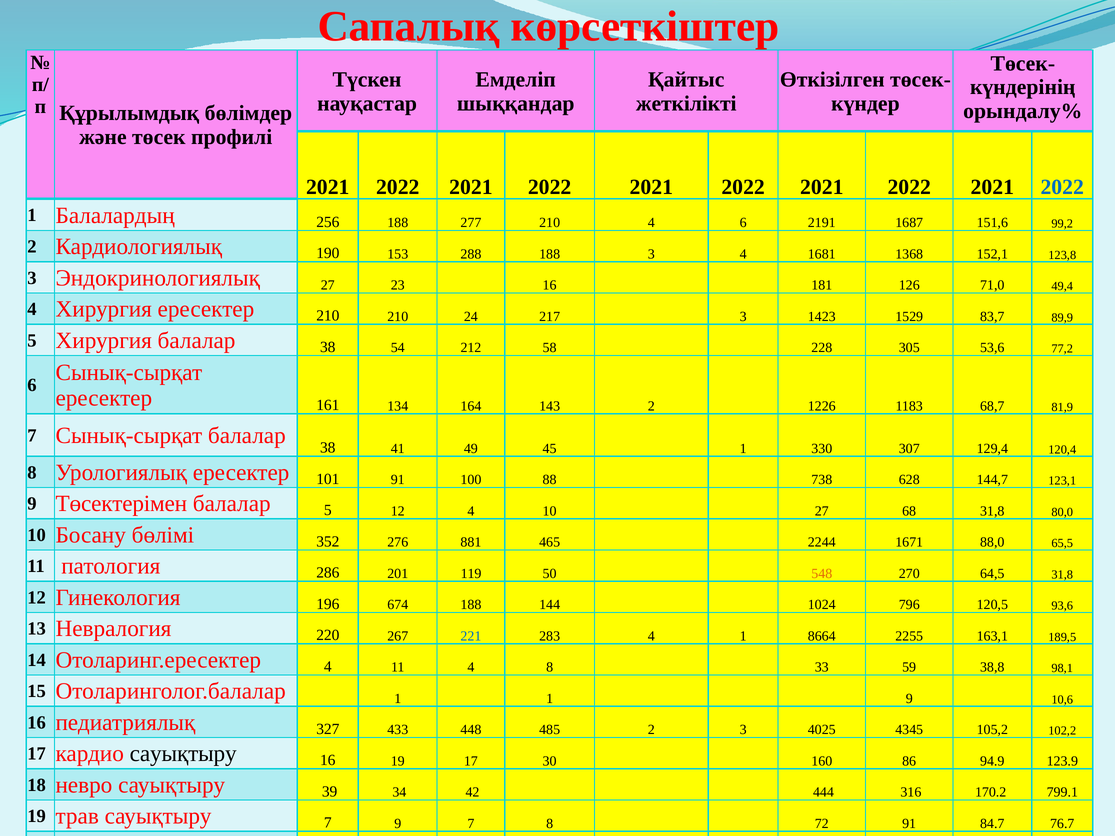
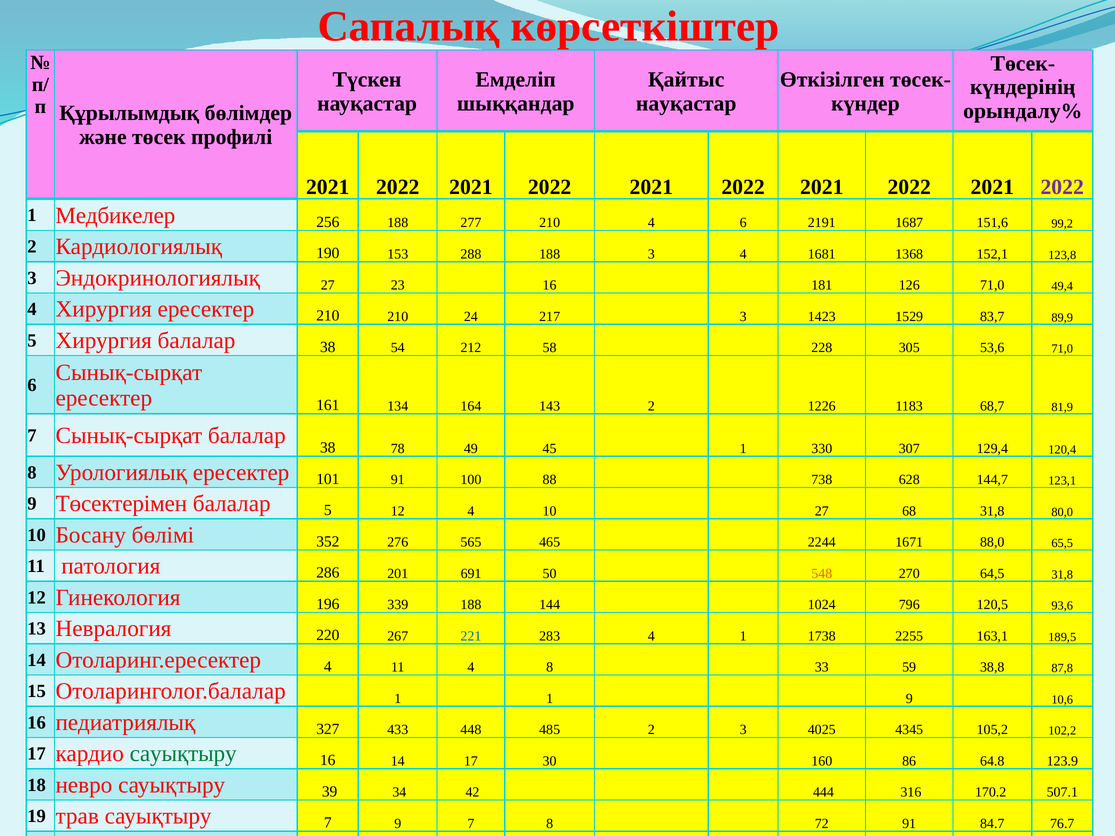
жеткілікті: жеткілікті -> науқастар (686, 103)
2022 colour: blue -> purple (1062, 187)
Балалардың: Балалардың -> Медбикелер (115, 215)
53,6 77,2: 77,2 -> 71,0 (1062, 349)
41: 41 -> 78 (398, 449)
881: 881 -> 565 (471, 543)
119: 119 -> 691 (471, 574)
674: 674 -> 339 (398, 605)
8664: 8664 -> 1738 (822, 636)
98,1: 98,1 -> 87,8 (1062, 668)
сауықтыру colour: black -> green (183, 754)
16 19: 19 -> 14 (398, 761)
94.9: 94.9 -> 64.8 (992, 761)
799.1: 799.1 -> 507.1 (1062, 793)
